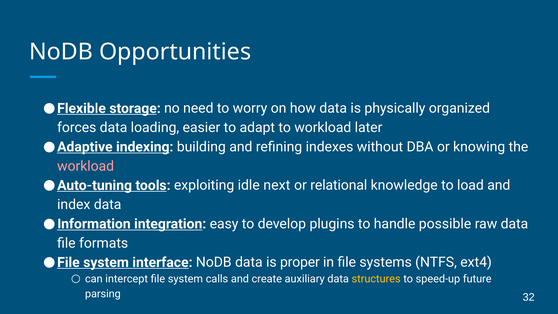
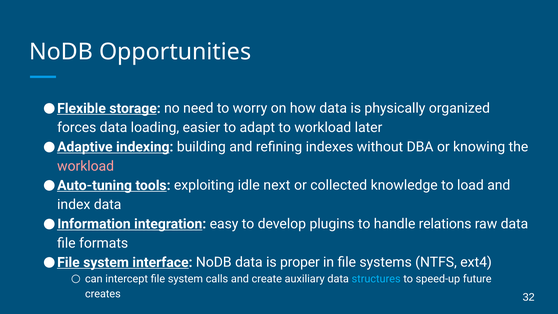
relational: relational -> collected (339, 185)
possible: possible -> relations (445, 224)
structures colour: yellow -> light blue (376, 279)
parsing: parsing -> creates (103, 294)
